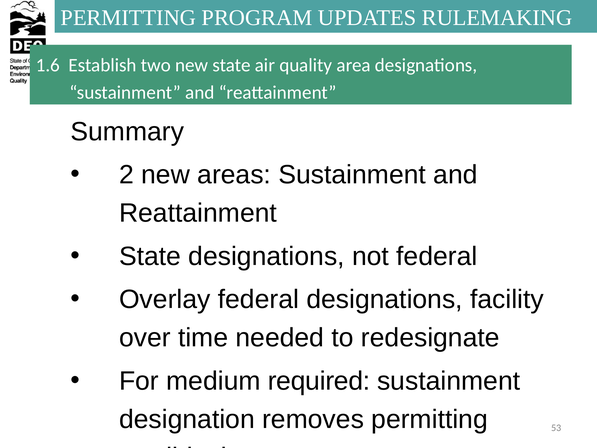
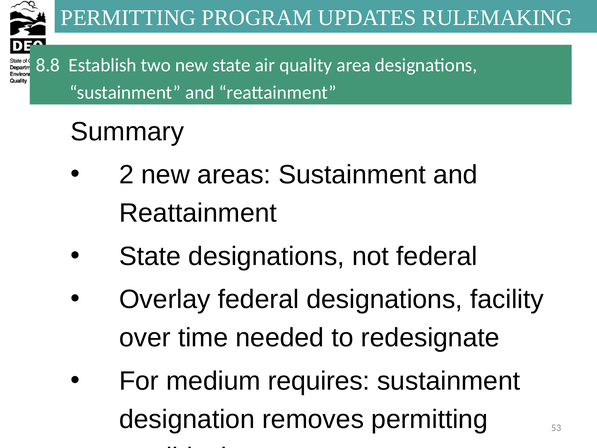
1.6: 1.6 -> 8.8 (48, 65)
required: required -> requires (319, 381)
